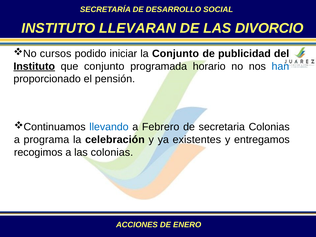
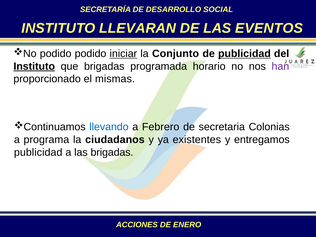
DIVORCIO: DIVORCIO -> EVENTOS (269, 28)
cursos: cursos -> podido (56, 54)
iniciar underline: none -> present (123, 54)
publicidad underline: none -> present (244, 54)
que conjunto: conjunto -> brigadas (104, 66)
han colour: blue -> purple (280, 66)
pensión: pensión -> mismas (115, 79)
celebración: celebración -> ciudadanos (115, 140)
recogimos: recogimos -> publicidad (38, 152)
las colonias: colonias -> brigadas (112, 152)
